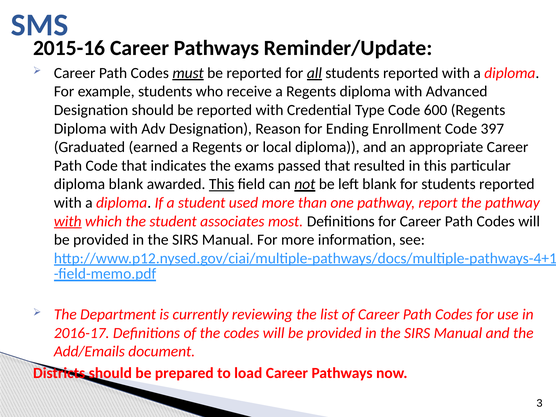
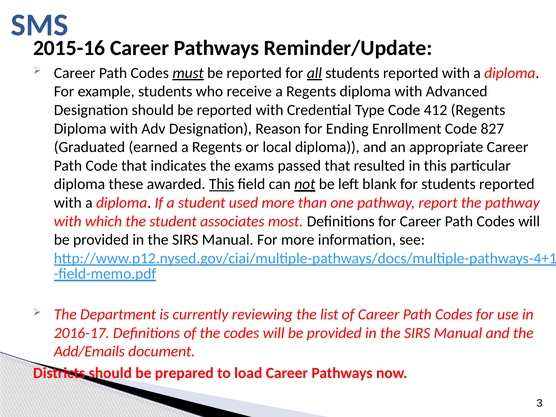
600: 600 -> 412 (436, 110)
397: 397 -> 827 (492, 129)
diploma blank: blank -> these (126, 184)
with underline: present -> none (68, 221)
